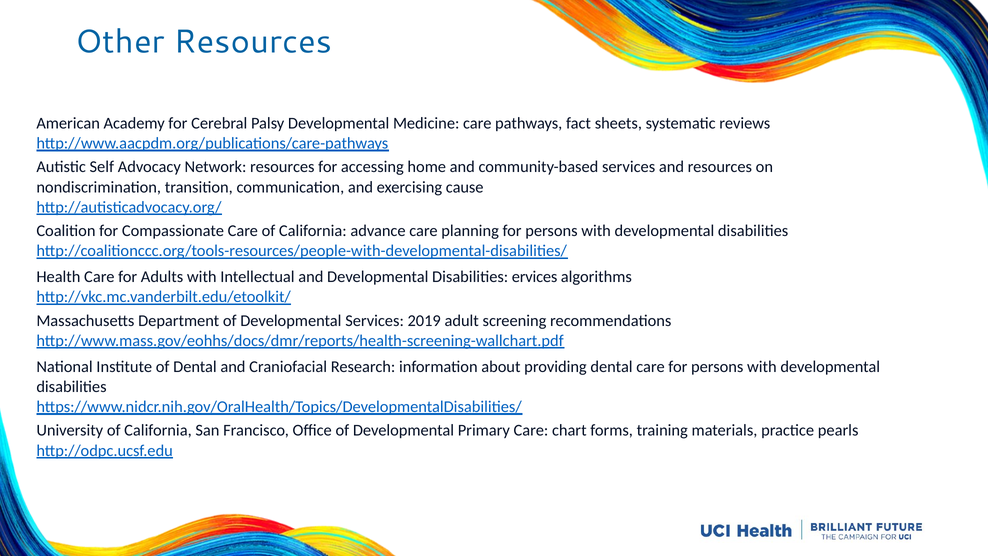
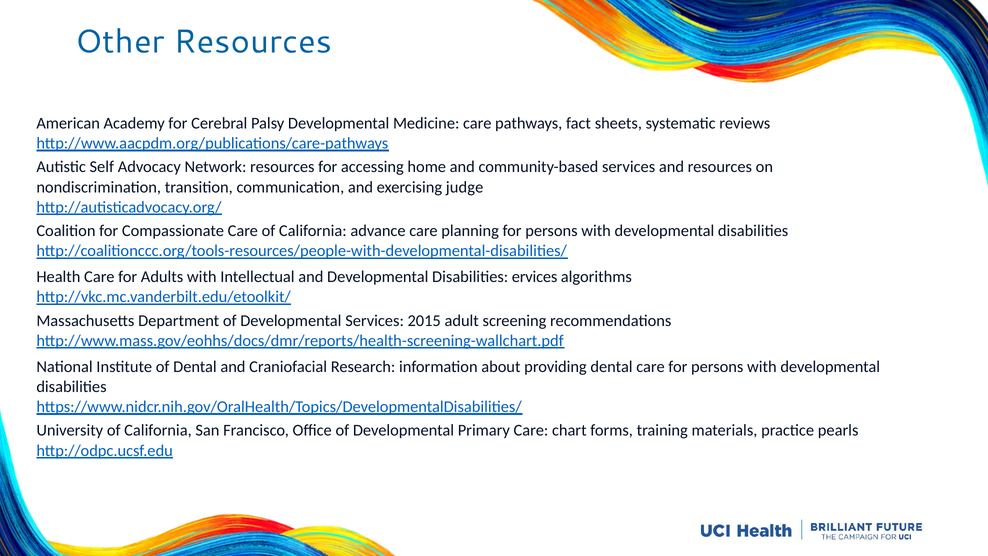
cause: cause -> judge (465, 187)
2019: 2019 -> 2015 (424, 320)
